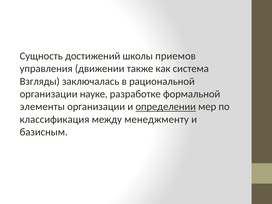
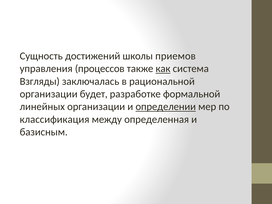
движении: движении -> процессов (100, 69)
как underline: none -> present (163, 69)
науке: науке -> будет (94, 94)
элементы: элементы -> линейных (42, 107)
менеджменту: менеджменту -> определенная (157, 119)
